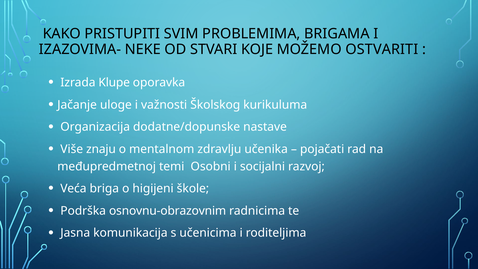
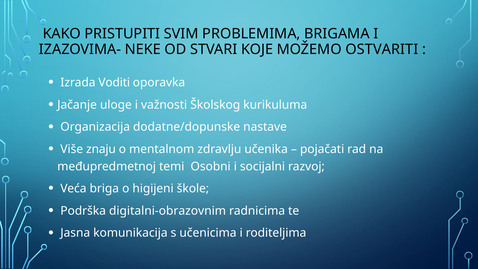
Klupe: Klupe -> Voditi (114, 83)
osnovnu-obrazovnim: osnovnu-obrazovnim -> digitalni-obrazovnim (168, 211)
